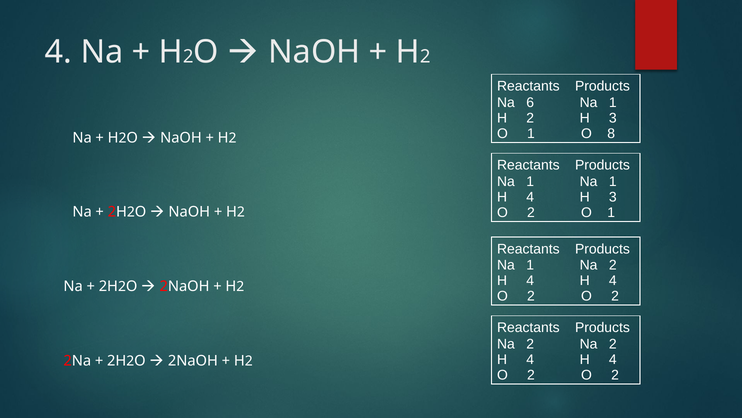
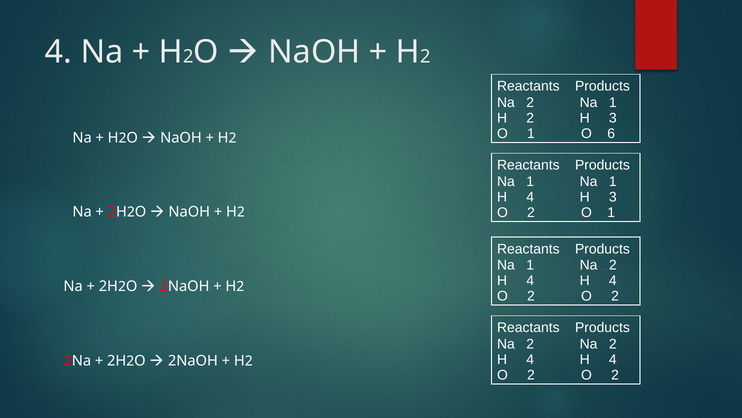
6: 6 -> 2 (530, 103)
8: 8 -> 6 (611, 133)
